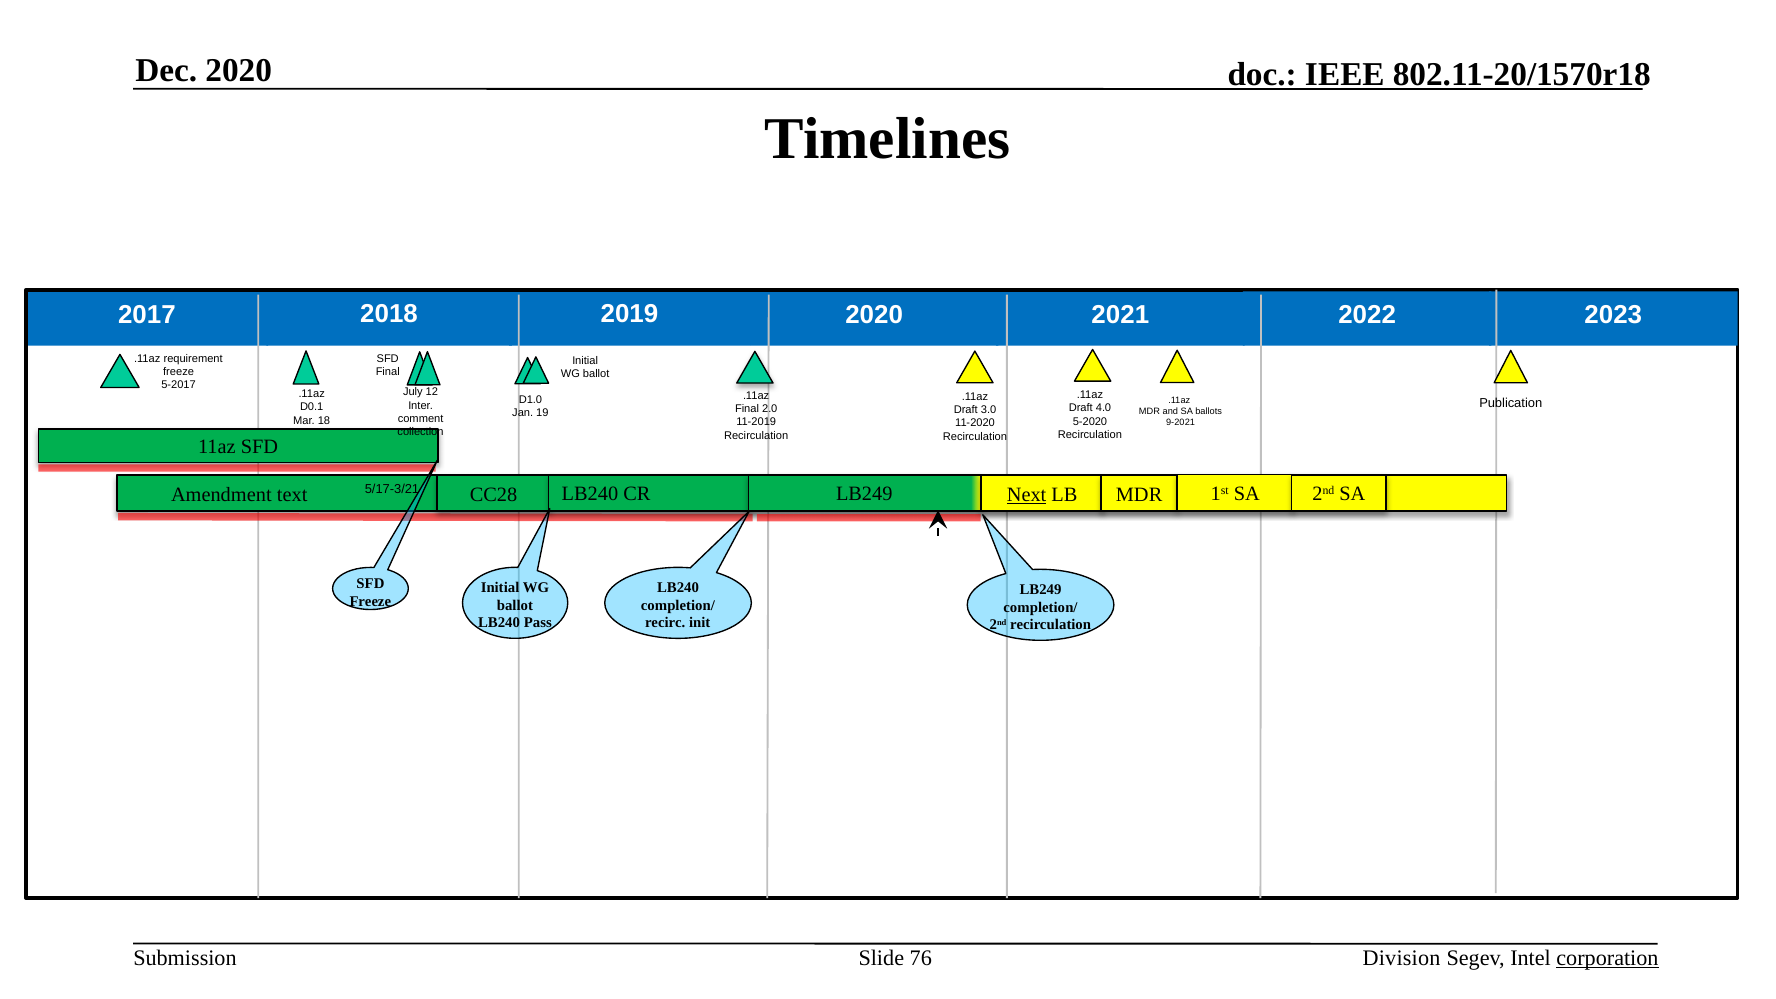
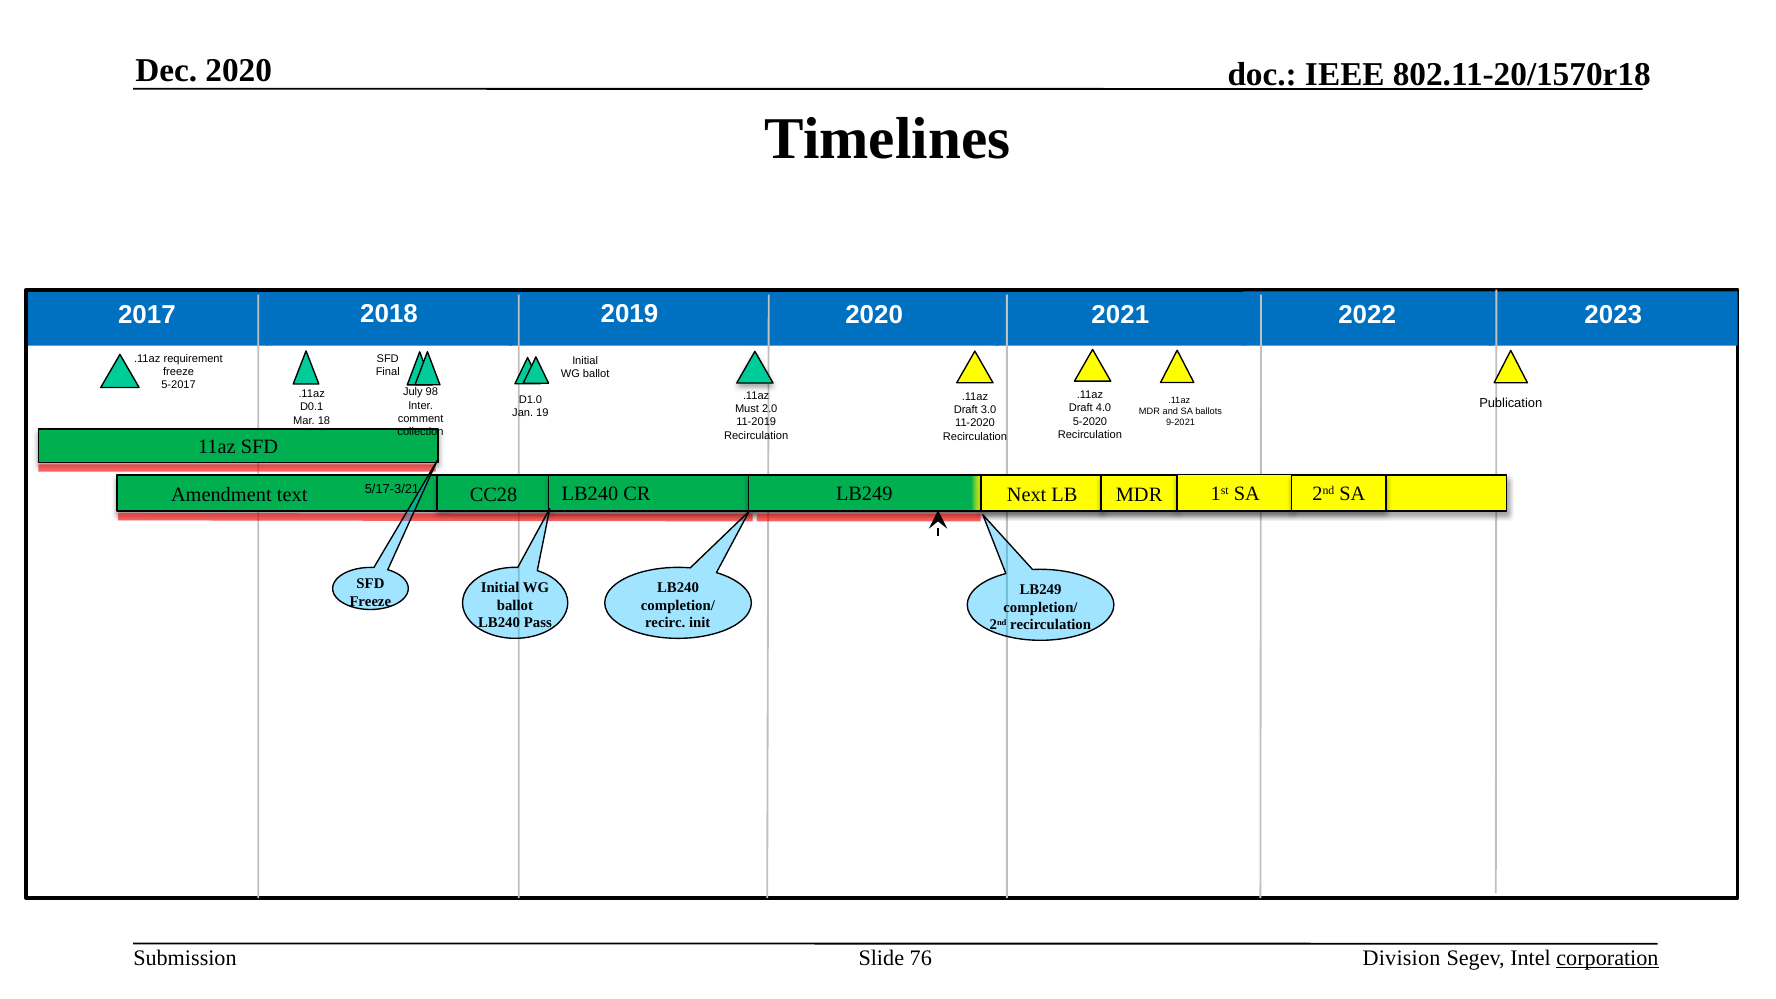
12: 12 -> 98 (432, 392)
Final: Final -> Must (747, 409)
Next underline: present -> none (1027, 495)
